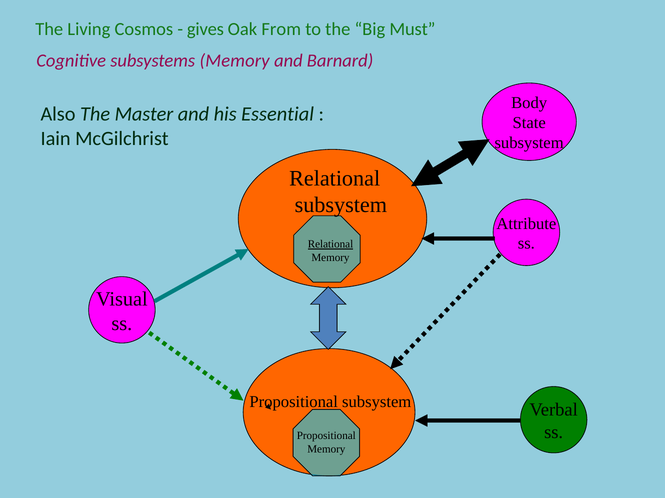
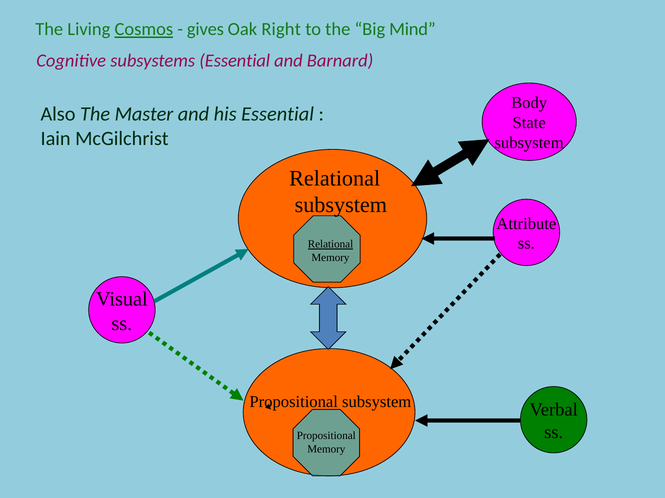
Cosmos underline: none -> present (144, 29)
From: From -> Right (281, 29)
Must: Must -> Mind (412, 29)
subsystems Memory: Memory -> Essential (235, 61)
